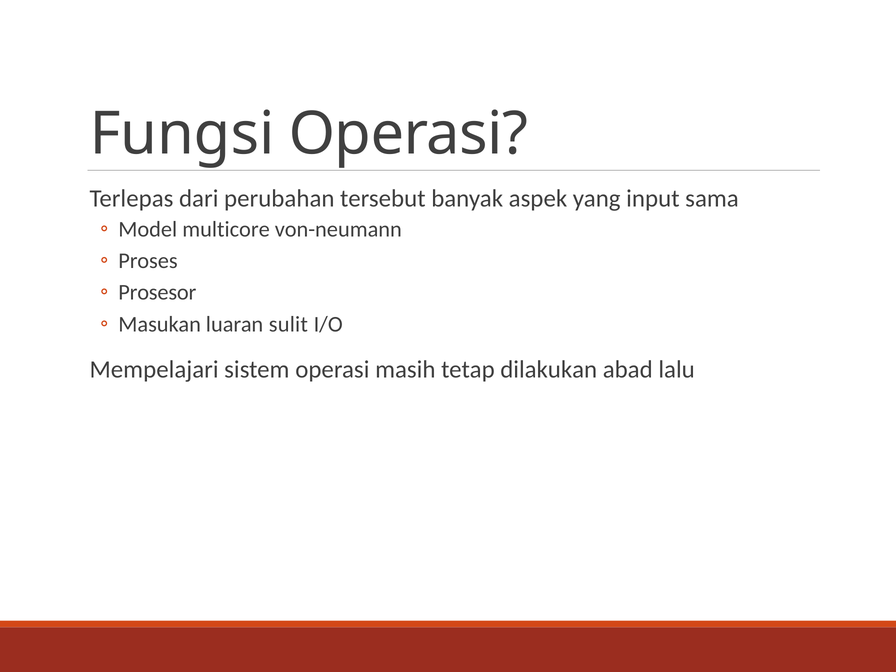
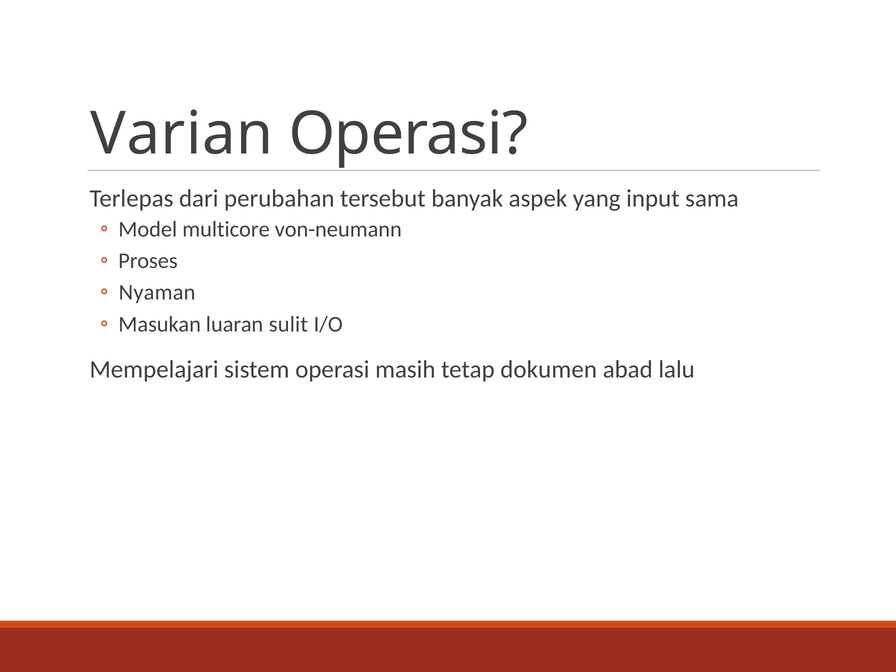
Fungsi: Fungsi -> Varian (182, 134)
Prosesor: Prosesor -> Nyaman (157, 293)
dilakukan: dilakukan -> dokumen (549, 370)
